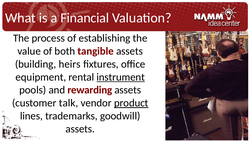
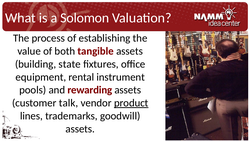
Financial: Financial -> Solomon (85, 18)
heirs: heirs -> state (70, 64)
instrument underline: present -> none (121, 77)
